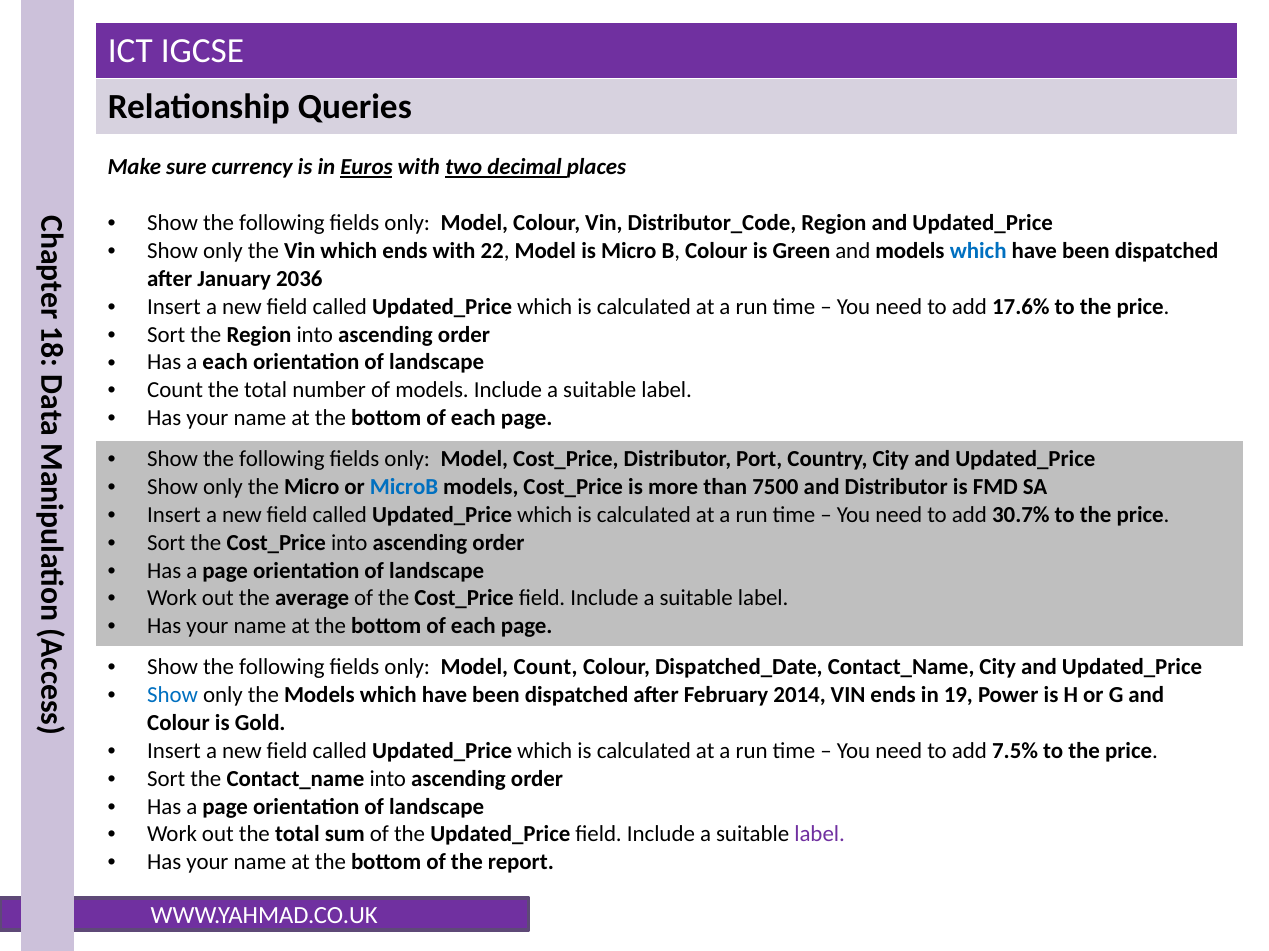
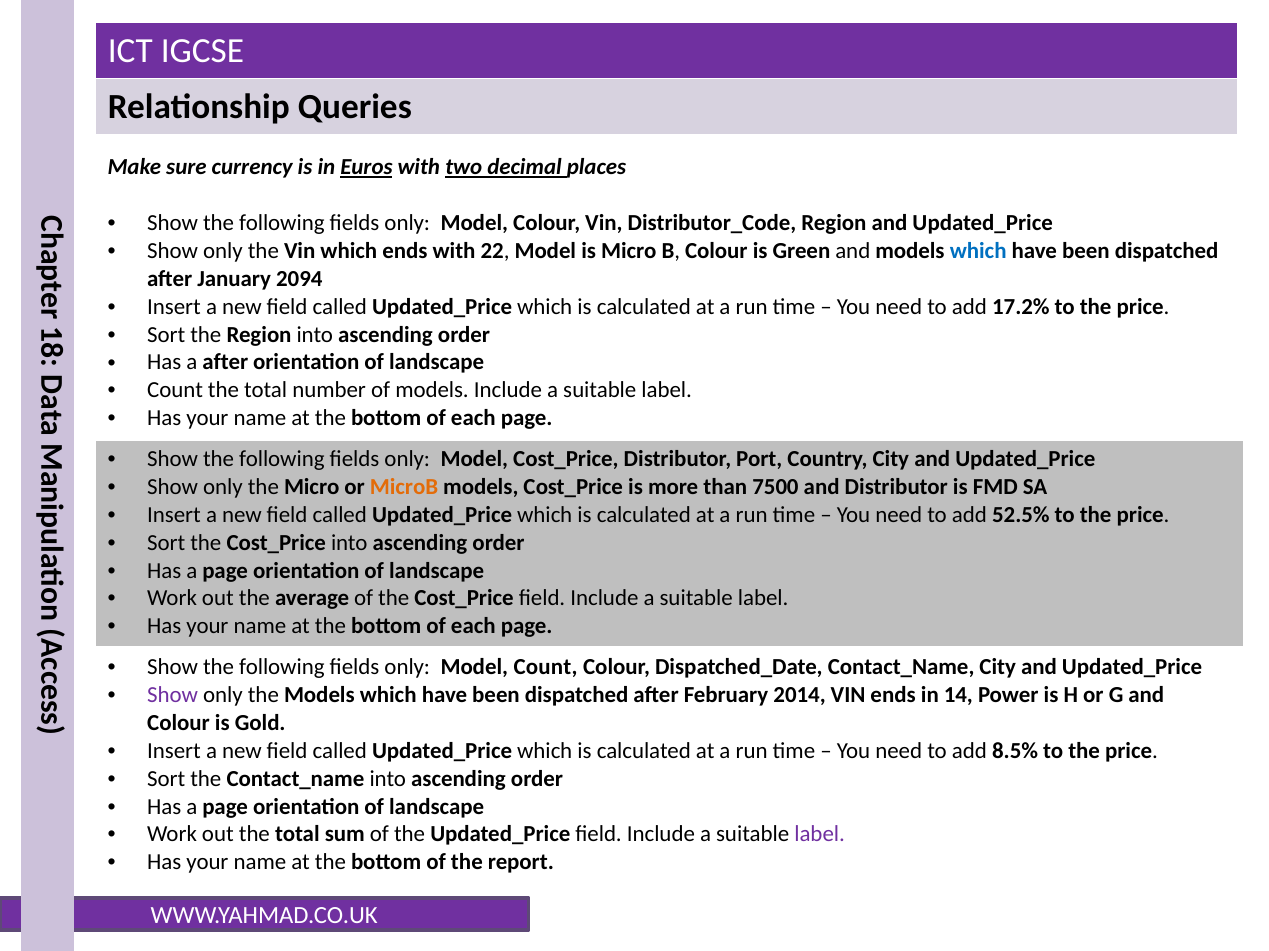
2036: 2036 -> 2094 (299, 279)
17.6%: 17.6% -> 17.2% (1021, 307)
a each: each -> after (225, 363)
MicroB colour: blue -> orange (404, 487)
30.7%: 30.7% -> 52.5% (1021, 515)
Show colour: blue -> purple (173, 695)
19: 19 -> 14 (958, 695)
7.5%: 7.5% -> 8.5% (1015, 751)
